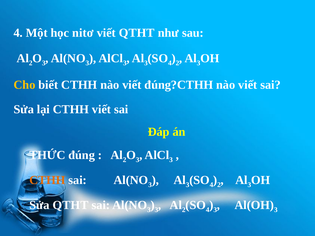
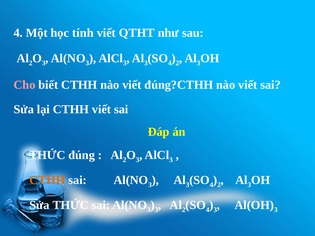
nitơ: nitơ -> tính (83, 33)
Cho colour: yellow -> pink (25, 85)
Sửa QTHT: QTHT -> THỨC (71, 205)
